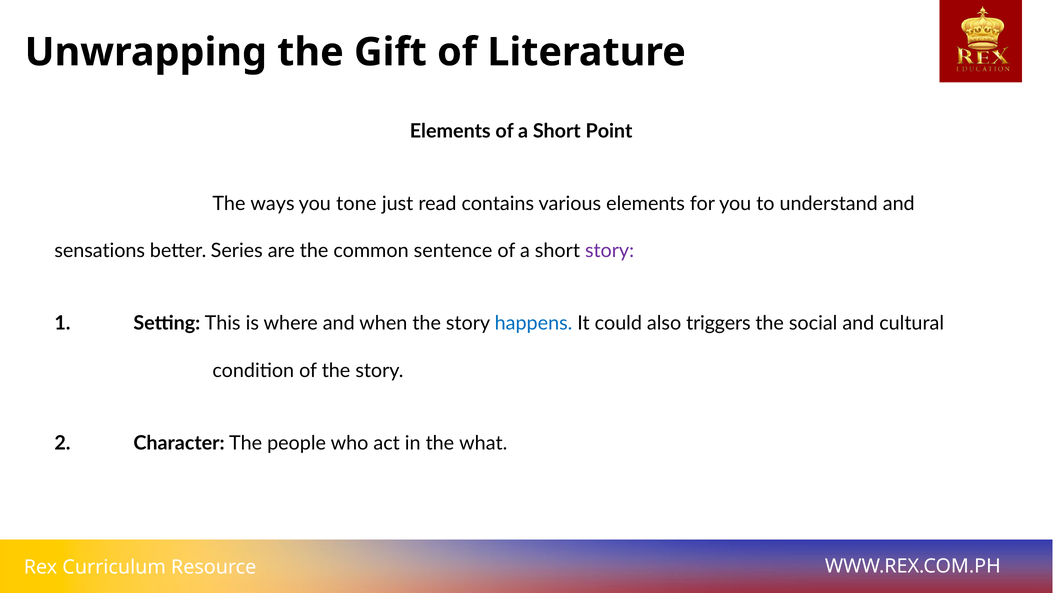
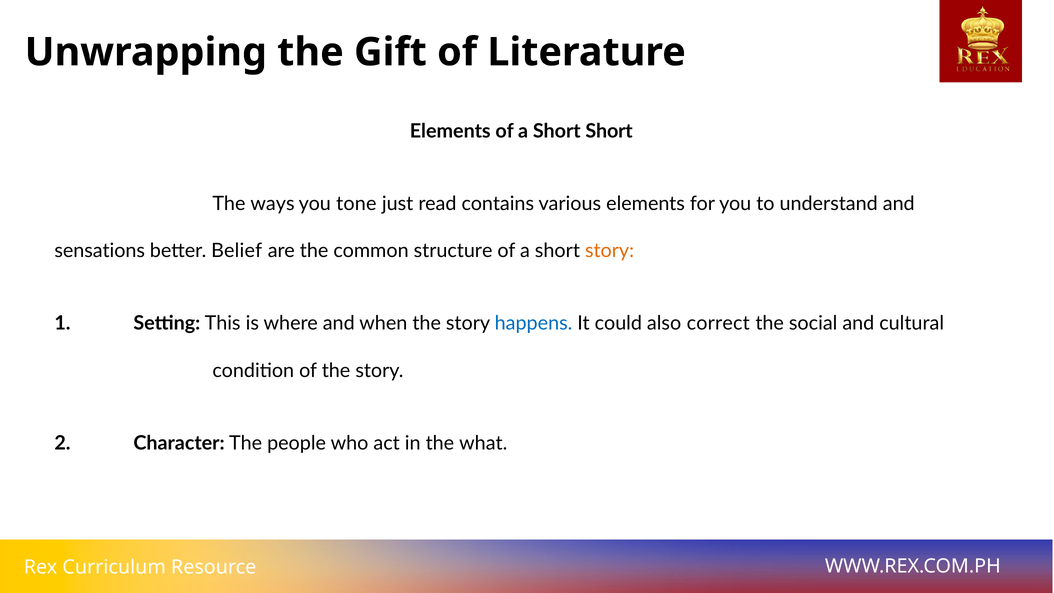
Short Point: Point -> Short (609, 131)
Series: Series -> Belief (237, 251)
sentence: sentence -> structure (453, 251)
story colour: purple -> orange (610, 251)
triggers: triggers -> correct (718, 323)
